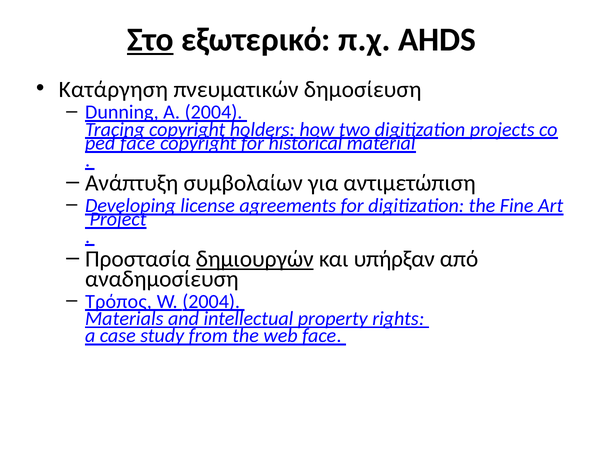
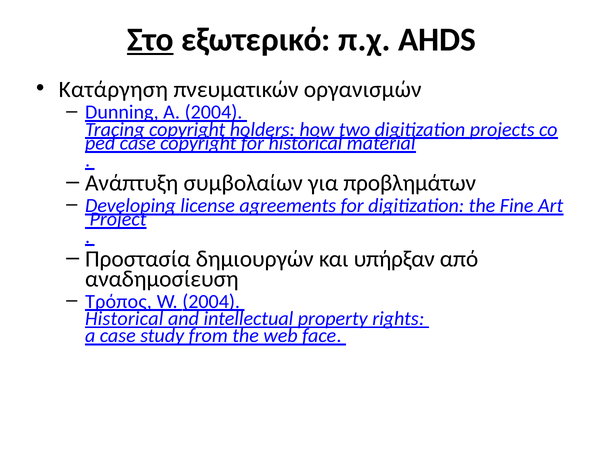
δημοσίευση: δημοσίευση -> οργανισμών (363, 90)
face: face -> case (138, 143)
αντιμετώπιση: αντιμετώπιση -> προβλημάτων (410, 183)
δημιουργών underline: present -> none (255, 259)
Materials: Materials -> Historical (124, 319)
